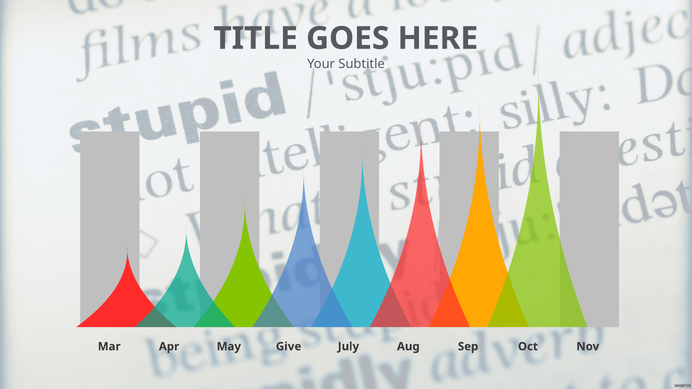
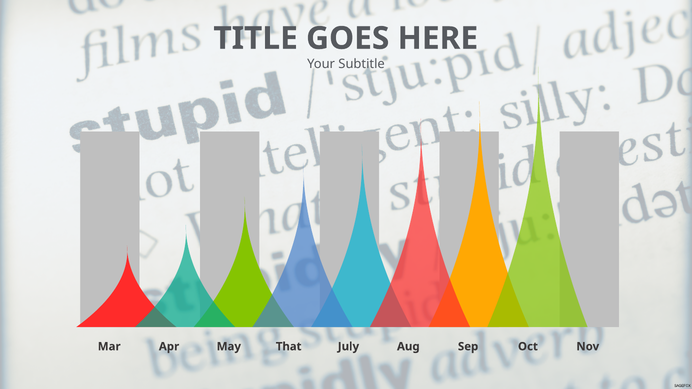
Give: Give -> That (289, 347)
